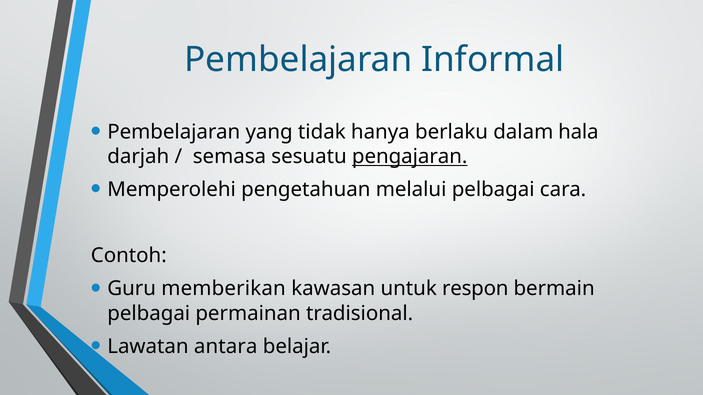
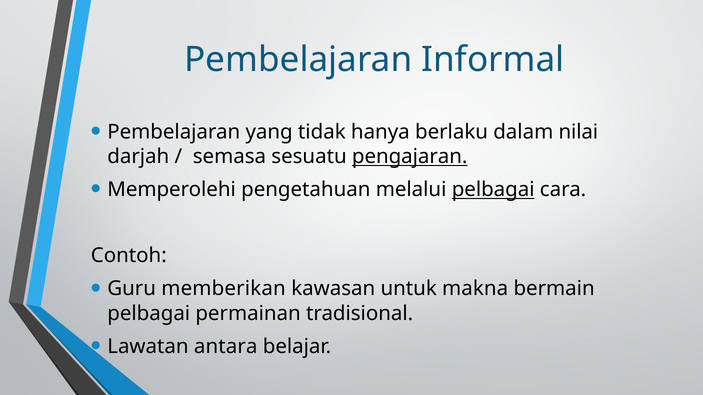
hala: hala -> nilai (578, 132)
pelbagai underline: none -> present (493, 190)
respon: respon -> makna (475, 289)
